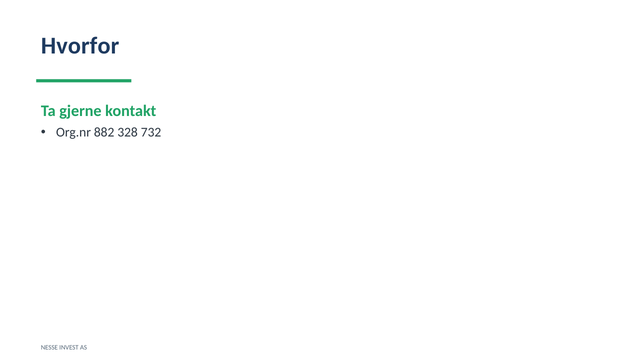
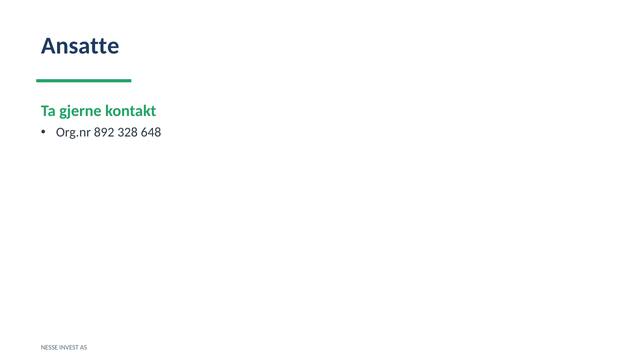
Hvorfor: Hvorfor -> Ansatte (80, 46)
882: 882 -> 892 (104, 132)
732: 732 -> 648 (151, 132)
